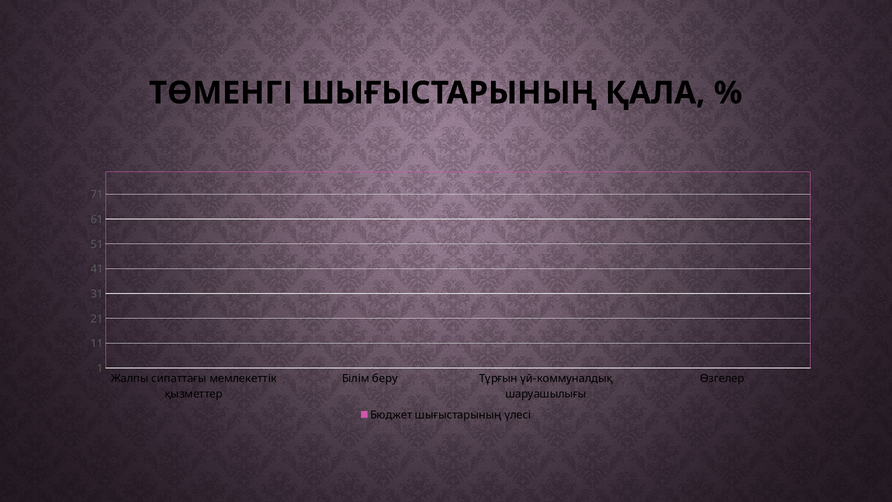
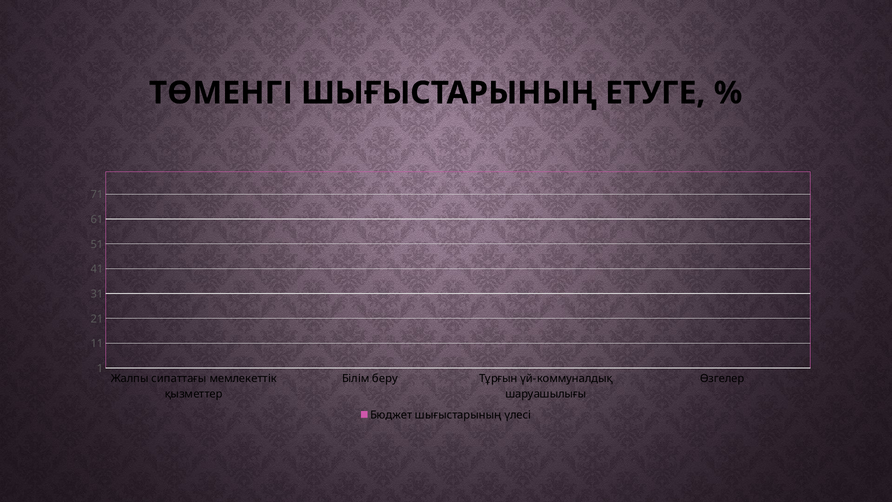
ҚАЛА: ҚАЛА -> ЕТУГЕ (655, 93)
